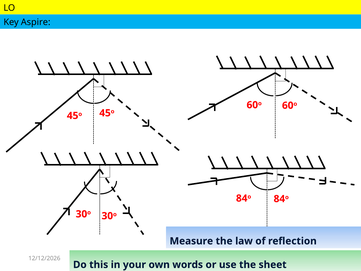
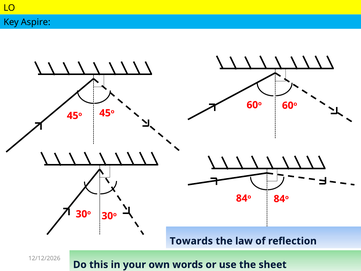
Measure: Measure -> Towards (191, 241)
